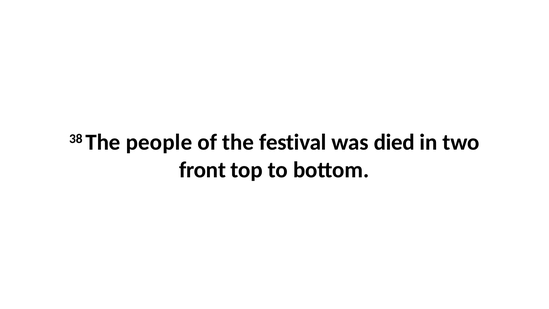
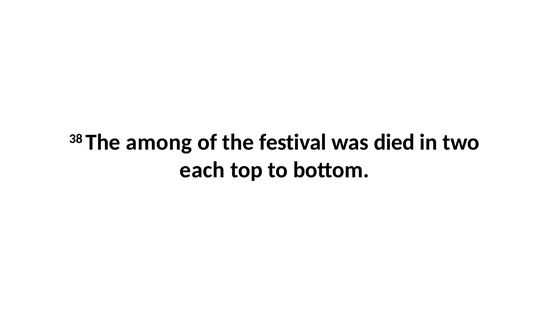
people: people -> among (159, 142)
front: front -> each (202, 170)
